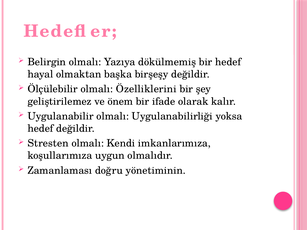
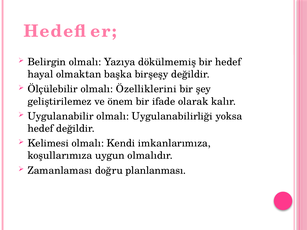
Stresten: Stresten -> Kelimesi (48, 143)
yönetiminin: yönetiminin -> planlanması (156, 171)
